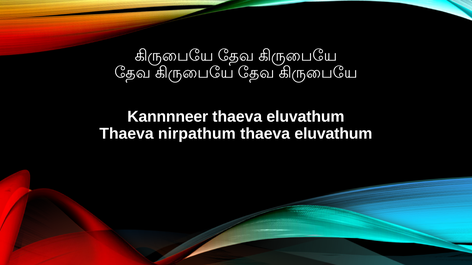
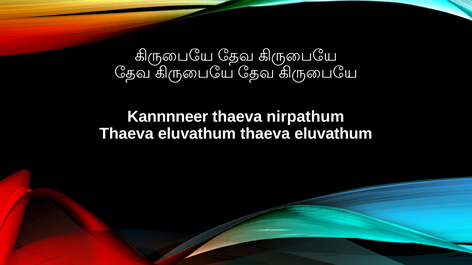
eluvathum: eluvathum -> nirpathum (305, 117)
nirpathum: nirpathum -> eluvathum (197, 134)
